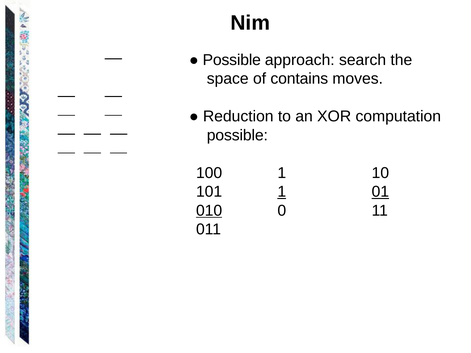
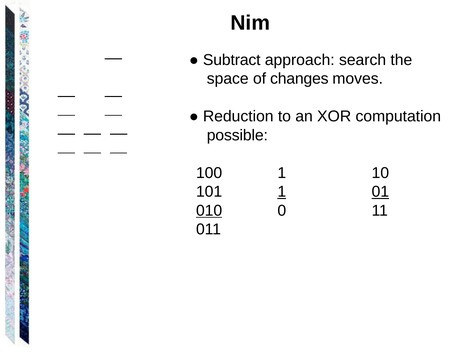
Possible: Possible -> Subtract (232, 60)
contains: contains -> changes (299, 79)
